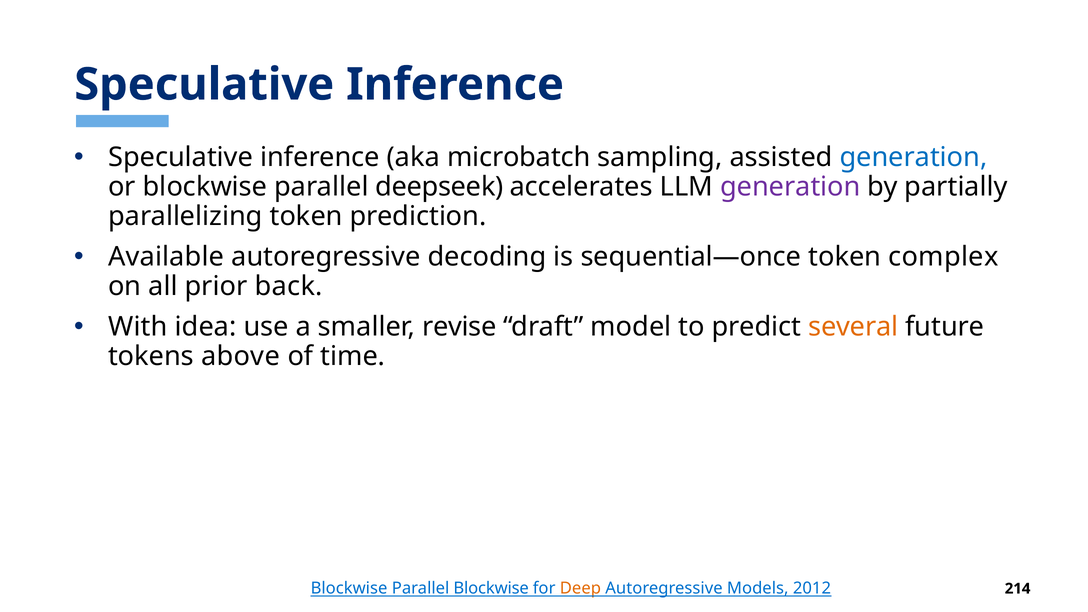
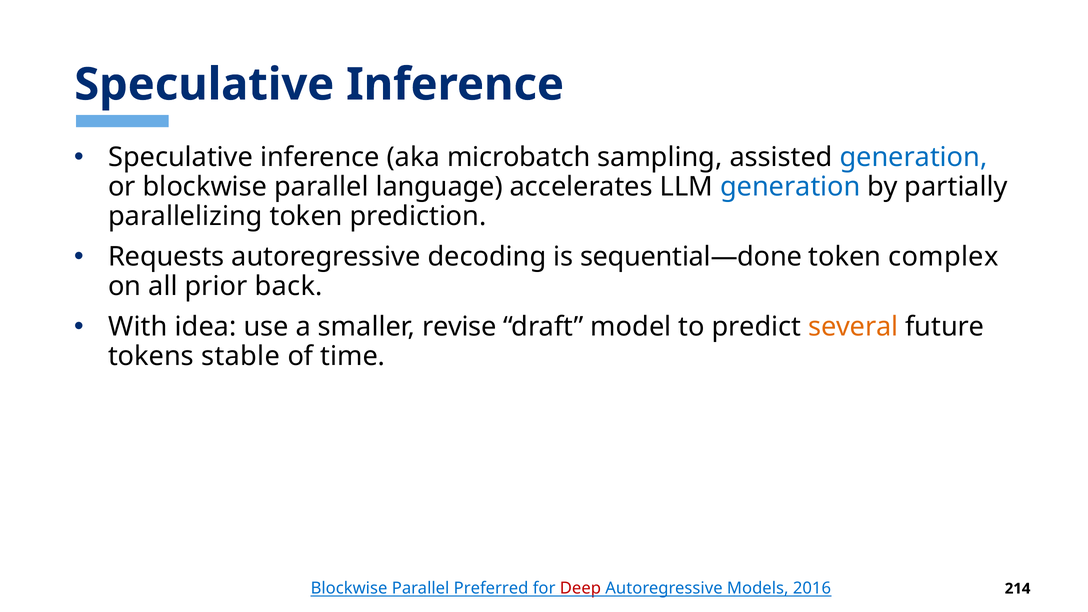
deepseek: deepseek -> language (439, 187)
generation colour: purple -> blue (790, 187)
Available: Available -> Requests (166, 257)
sequential—once: sequential—once -> sequential—done (691, 257)
above: above -> stable (241, 356)
Parallel Blockwise: Blockwise -> Preferred (491, 588)
Deep colour: orange -> red (580, 588)
2012: 2012 -> 2016 (812, 588)
